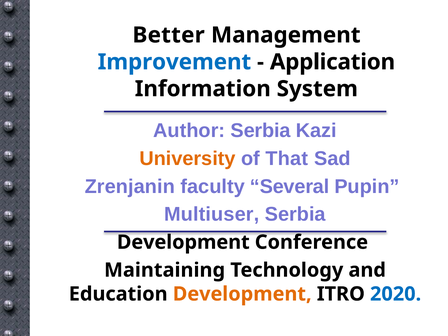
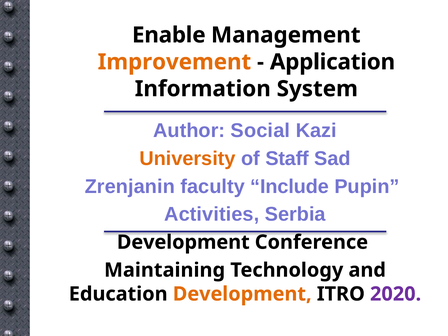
Better: Better -> Enable (169, 35)
Improvement colour: blue -> orange (174, 62)
Author Serbia: Serbia -> Social (260, 131)
That: That -> Staff (287, 159)
Several: Several -> Include (290, 186)
Multiuser: Multiuser -> Activities (212, 214)
2020 colour: blue -> purple (396, 294)
